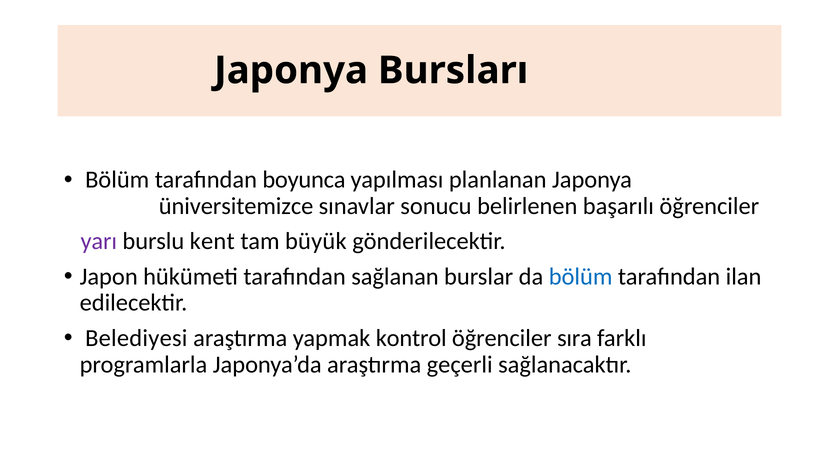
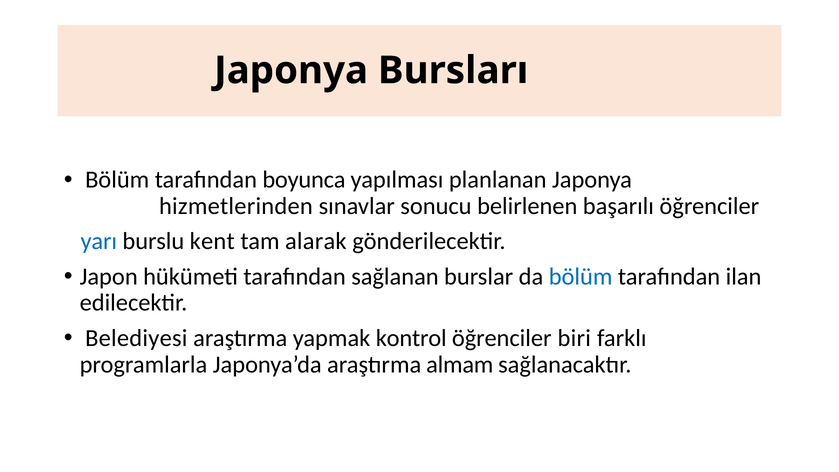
üniversitemizce: üniversitemizce -> hizmetlerinden (236, 206)
yarı colour: purple -> blue (99, 241)
büyük: büyük -> alarak (316, 241)
sıra: sıra -> biri (574, 338)
geçerli: geçerli -> almam (460, 364)
